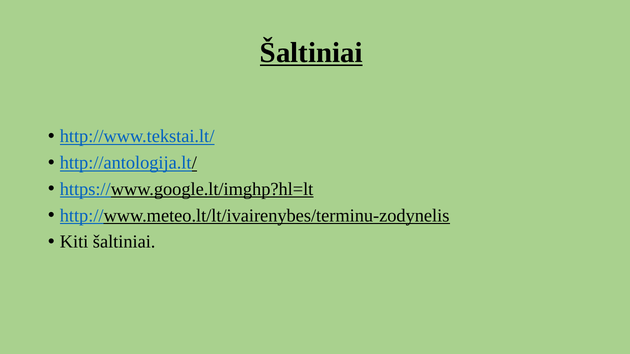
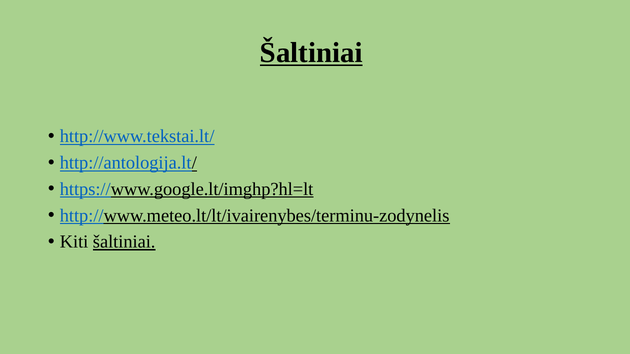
šaltiniai underline: none -> present (124, 242)
